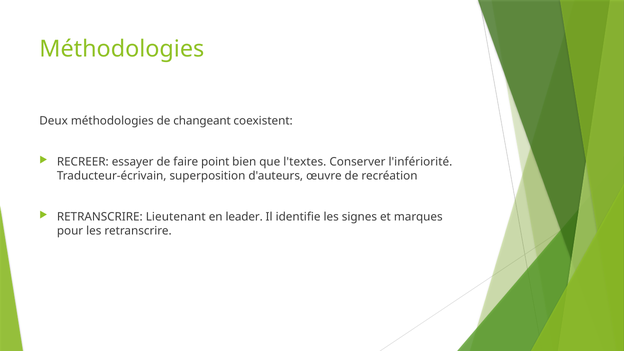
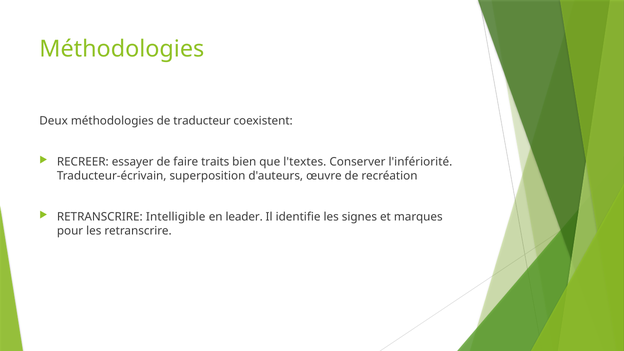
changeant: changeant -> traducteur (202, 121)
point: point -> traits (215, 162)
Lieutenant: Lieutenant -> Intelligible (176, 217)
